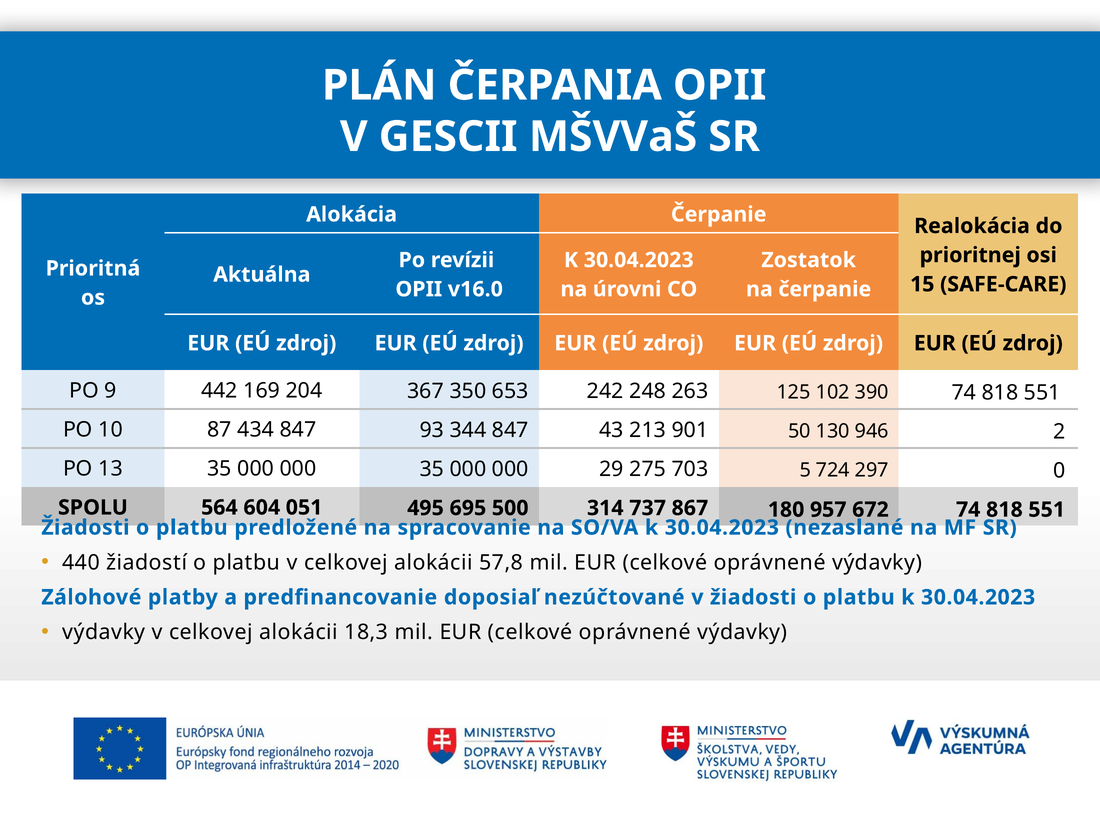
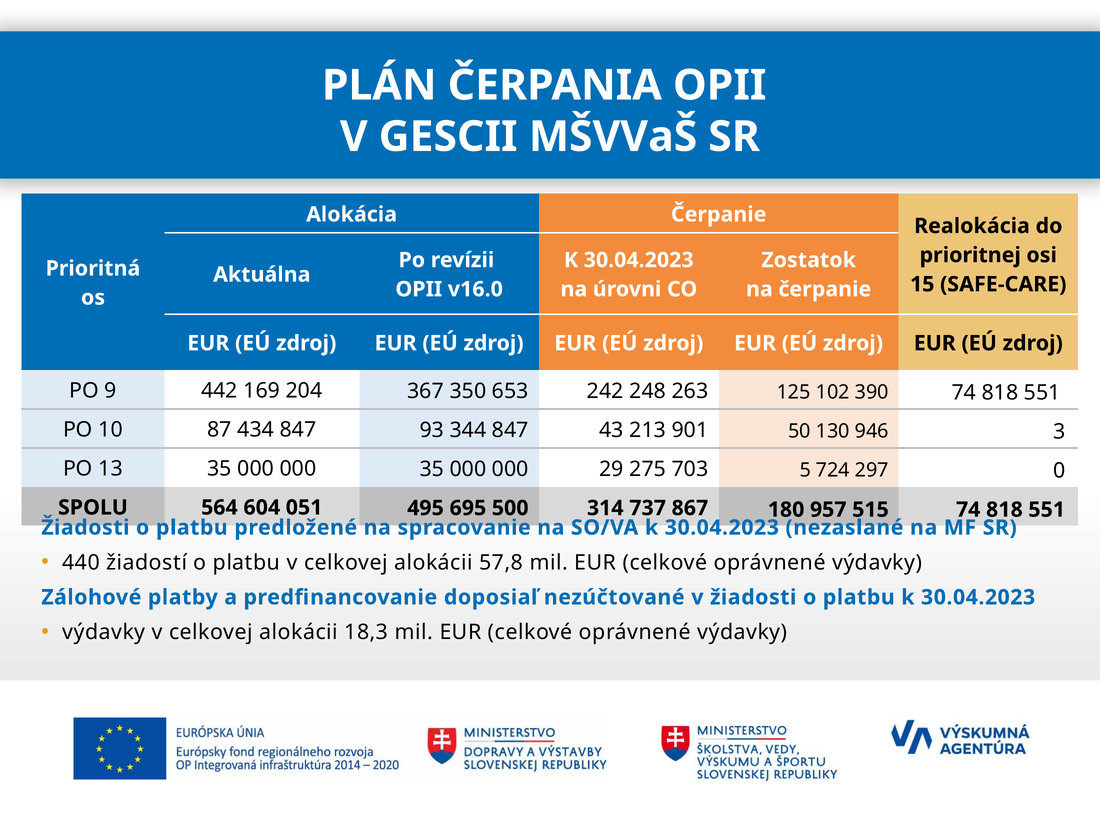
2: 2 -> 3 (1059, 432)
672: 672 -> 515 (870, 510)
